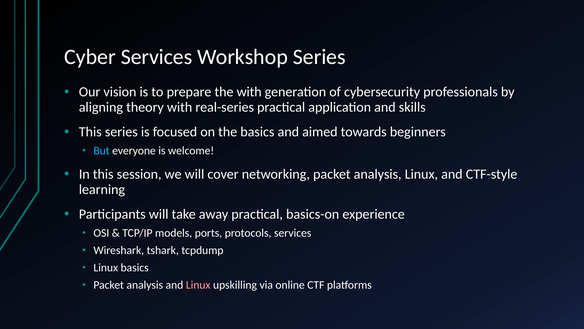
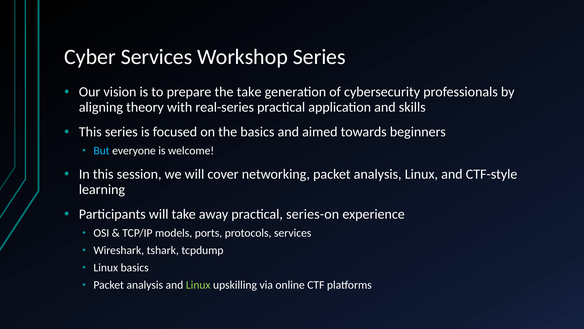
the with: with -> take (249, 92)
basics-on: basics-on -> series-on (313, 214)
Linux colour: pink -> light green (198, 285)
